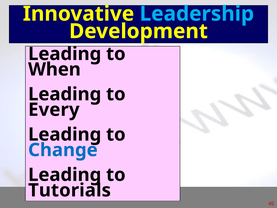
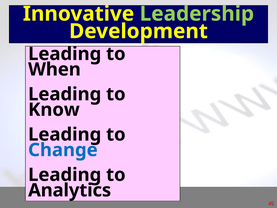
Leadership colour: light blue -> light green (197, 14)
Every: Every -> Know (54, 110)
Tutorials: Tutorials -> Analytics (70, 190)
